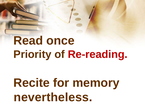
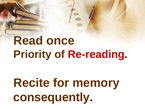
nevertheless: nevertheless -> consequently (53, 97)
